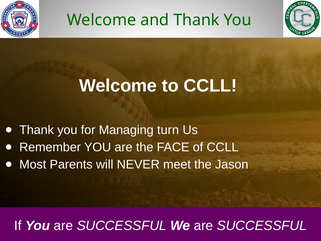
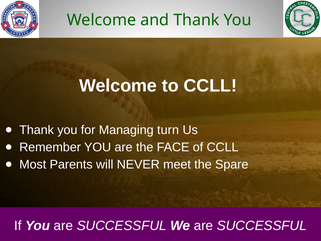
Jason: Jason -> Spare (232, 164)
